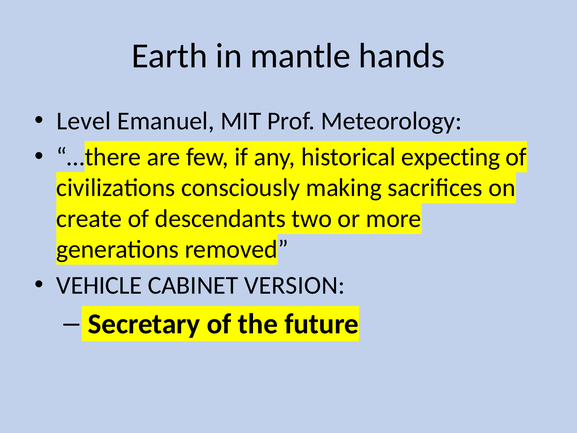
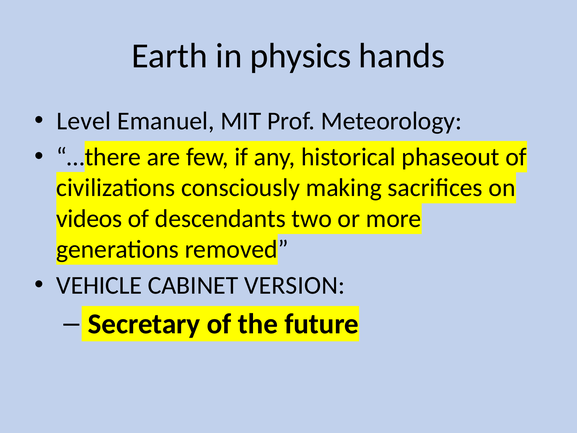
mantle: mantle -> physics (301, 56)
expecting: expecting -> phaseout (451, 157)
create: create -> videos (89, 219)
